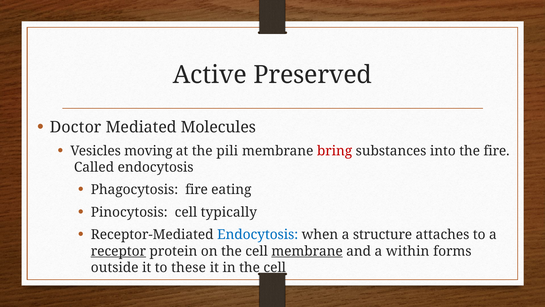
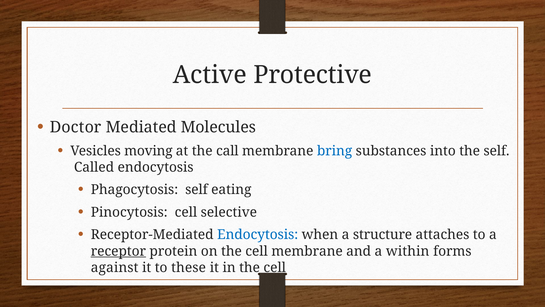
Preserved: Preserved -> Protective (313, 75)
pili: pili -> call (227, 151)
bring colour: red -> blue (335, 151)
the fire: fire -> self (496, 151)
Phagocytosis fire: fire -> self (196, 190)
typically: typically -> selective (229, 212)
membrane underline: present -> none (307, 251)
outside: outside -> against (115, 267)
